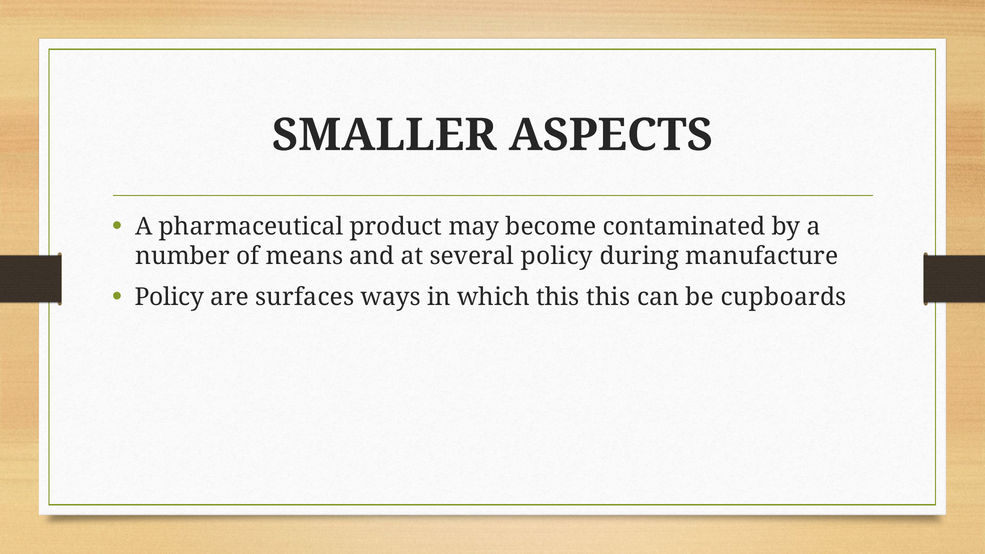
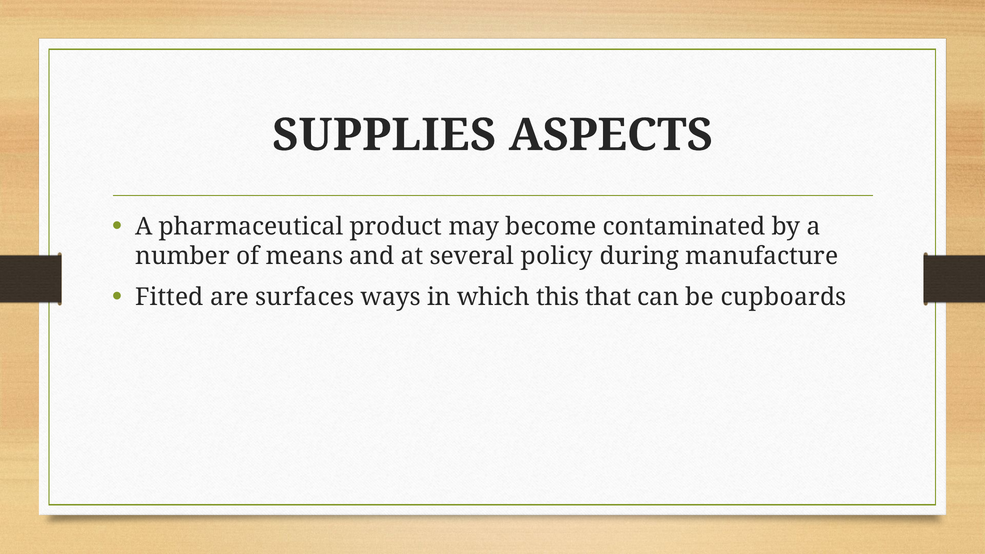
SMALLER: SMALLER -> SUPPLIES (384, 135)
Policy: Policy -> Fitted (169, 297)
this this: this -> that (608, 297)
